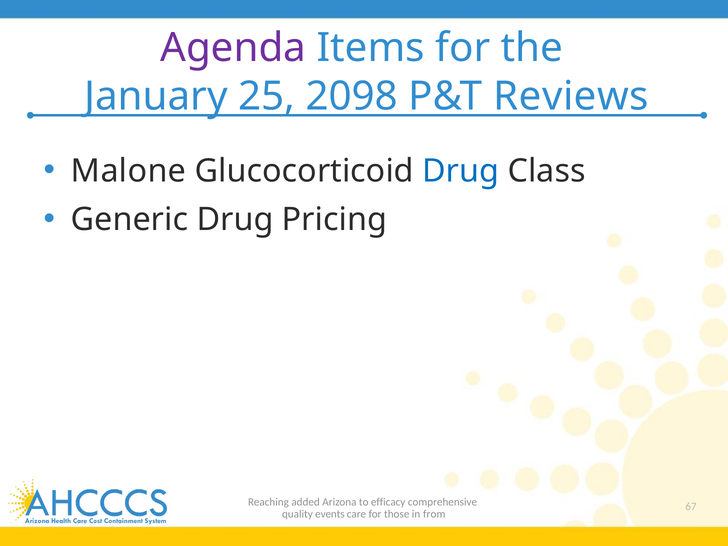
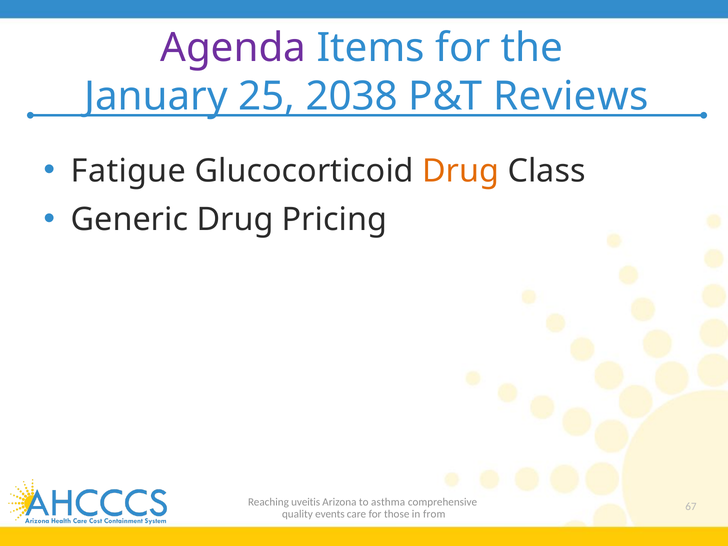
2098: 2098 -> 2038 (352, 96)
Malone: Malone -> Fatigue (128, 171)
Drug colour: blue -> orange (461, 171)
added: added -> uveitis (306, 502)
efficacy: efficacy -> asthma (388, 502)
